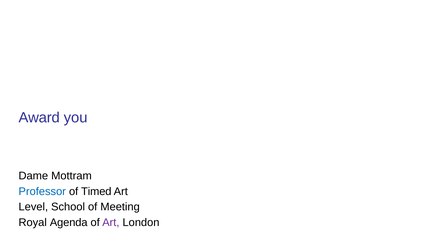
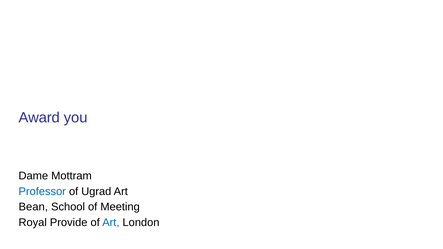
Timed: Timed -> Ugrad (96, 192)
Level: Level -> Bean (33, 207)
Agenda: Agenda -> Provide (69, 223)
Art colour: purple -> blue (111, 223)
